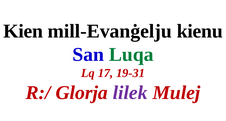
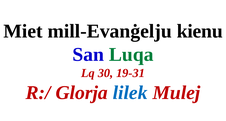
Kien: Kien -> Miet (23, 31)
17: 17 -> 30 (105, 73)
lilek colour: purple -> blue (130, 93)
